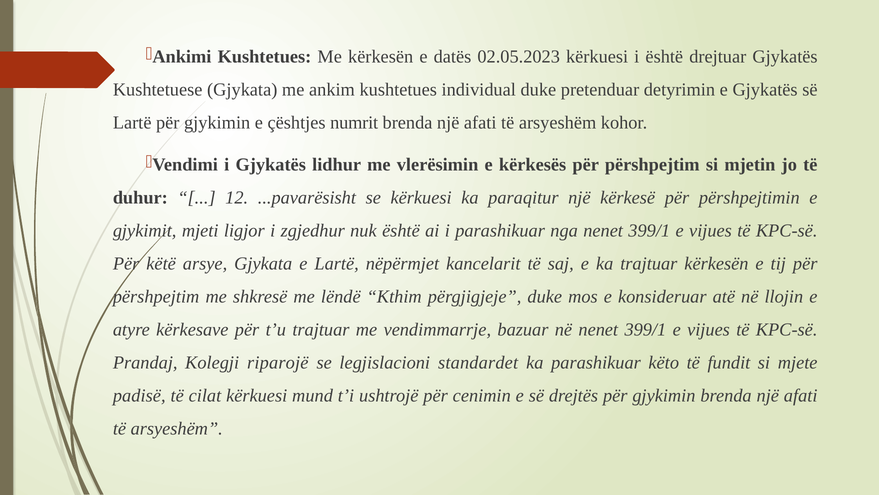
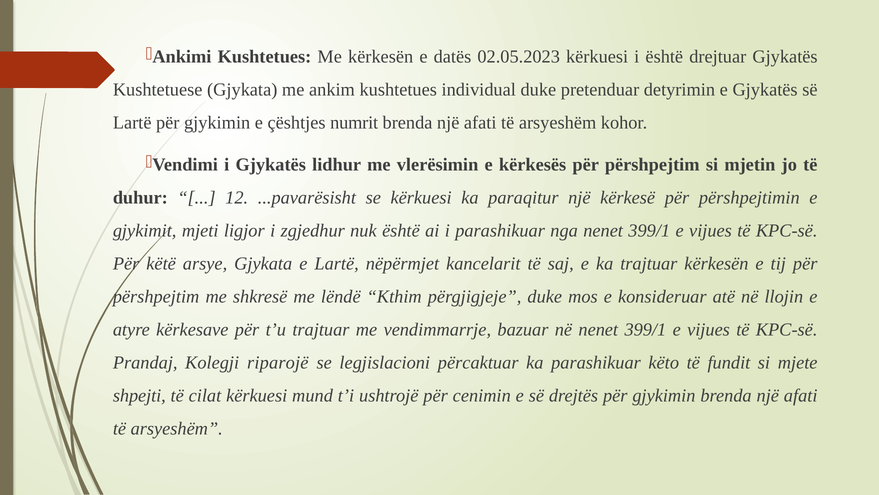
standardet: standardet -> përcaktuar (478, 362)
padisë: padisë -> shpejti (139, 395)
